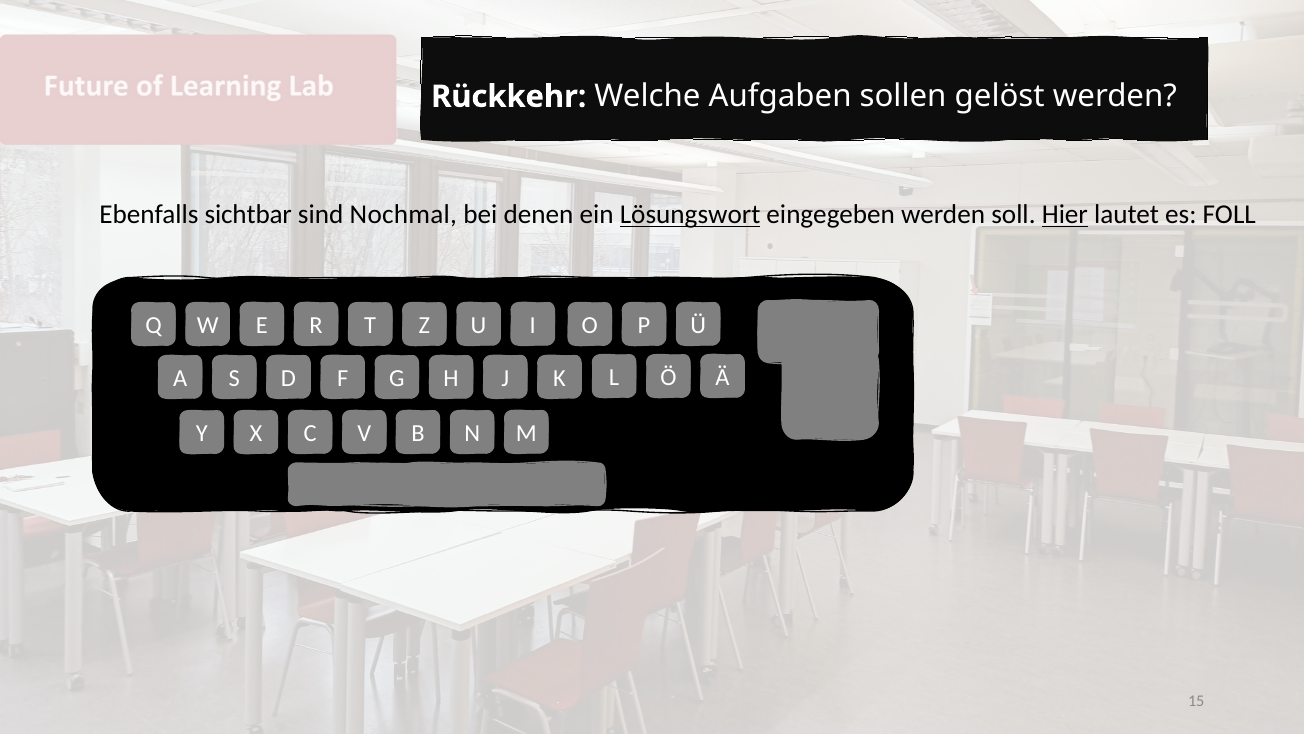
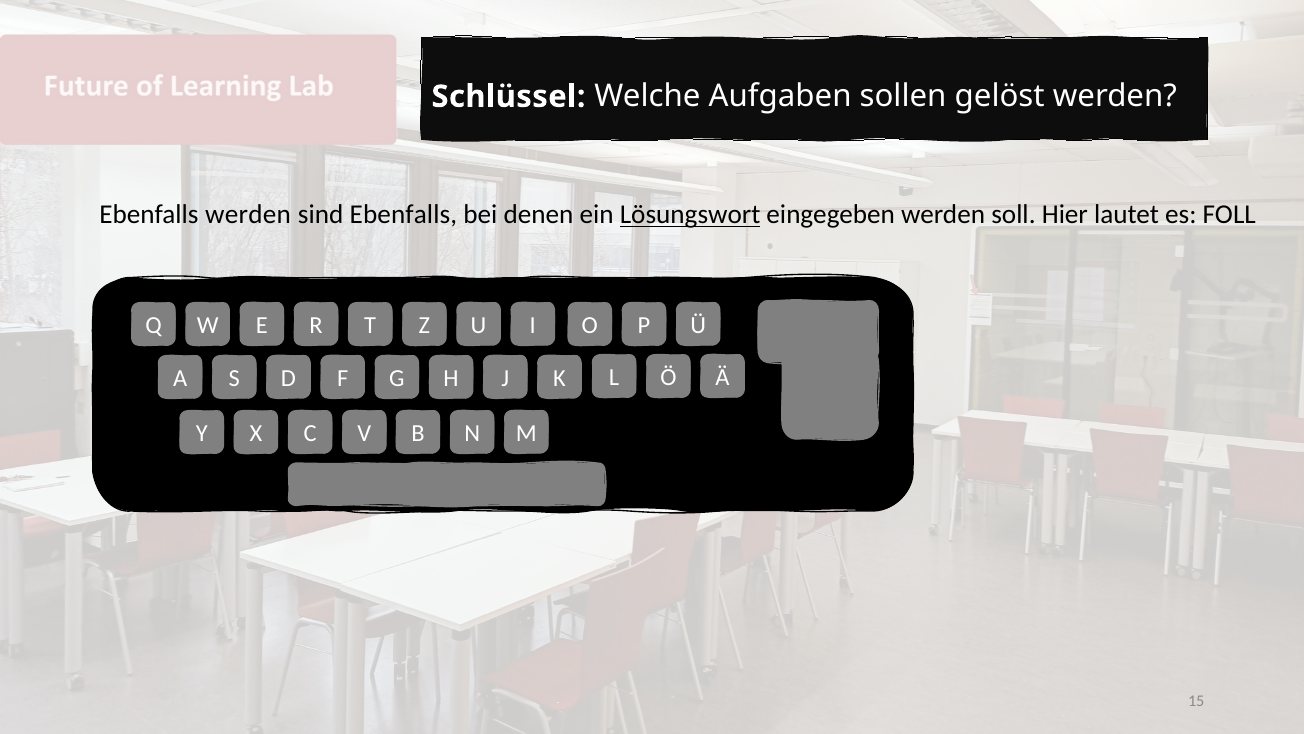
Rückkehr: Rückkehr -> Schlüssel (508, 97)
Ebenfalls sichtbar: sichtbar -> werden (248, 215)
sind Nochmal: Nochmal -> Ebenfalls (403, 215)
Hier underline: present -> none (1065, 215)
